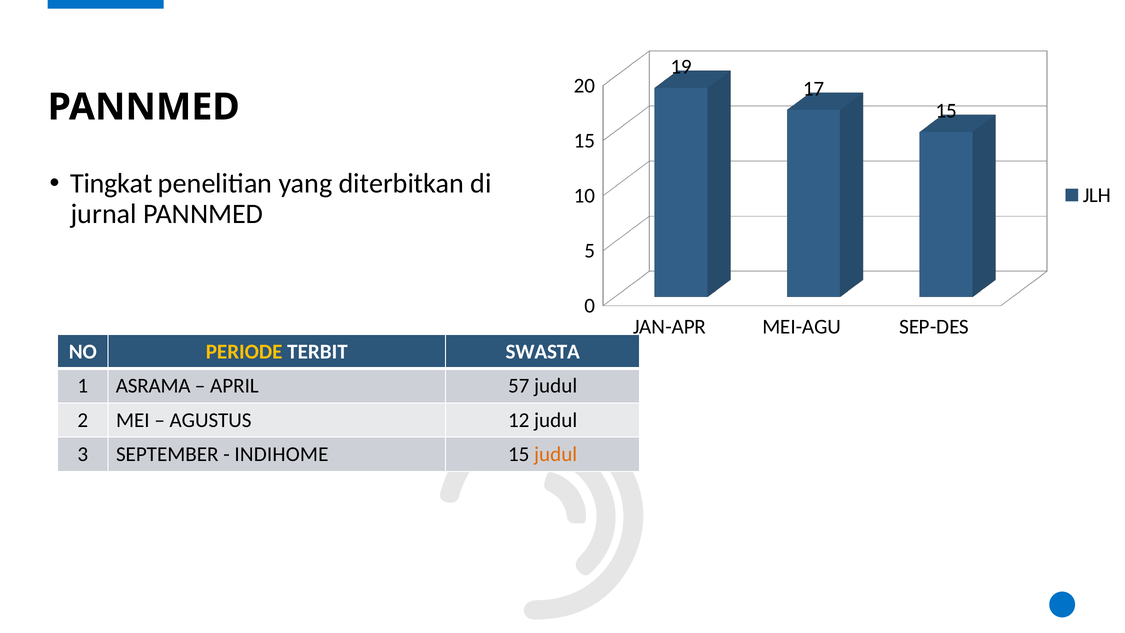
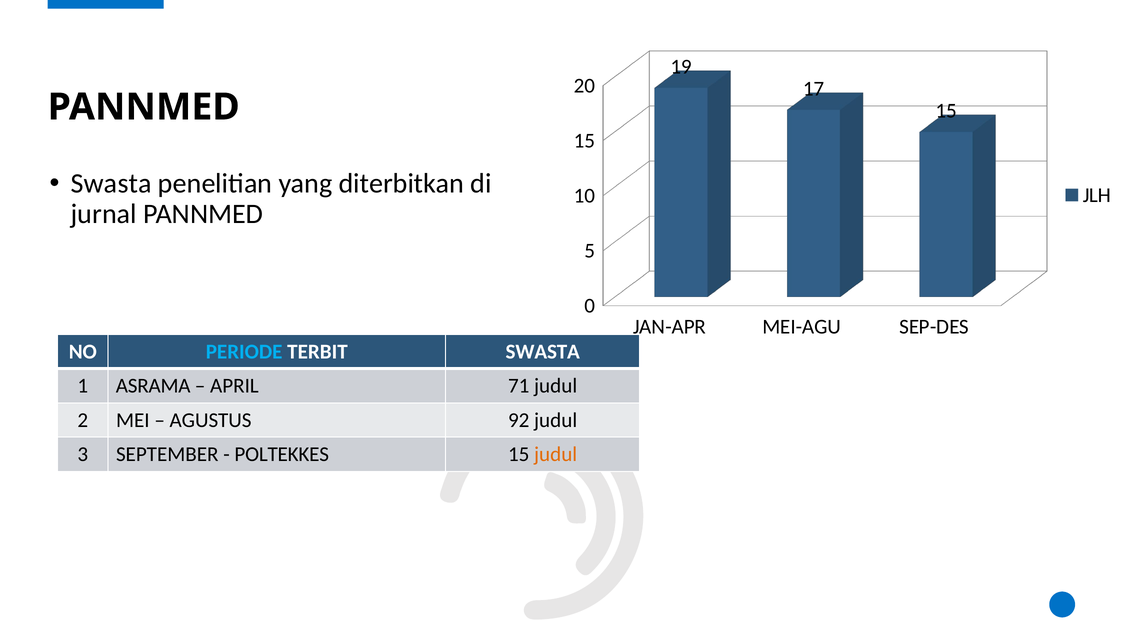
Tingkat: Tingkat -> Swasta (111, 183)
PERIODE colour: yellow -> light blue (244, 352)
57: 57 -> 71 (519, 386)
12: 12 -> 92 (519, 420)
INDIHOME: INDIHOME -> POLTEKKES (282, 454)
